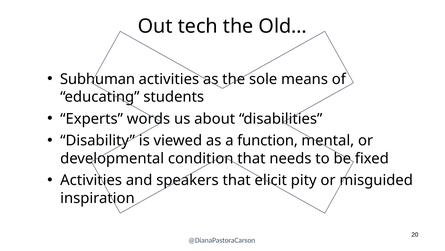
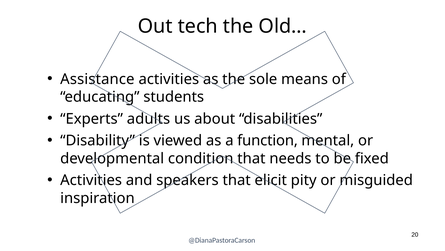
Subhuman: Subhuman -> Assistance (97, 79)
words: words -> adults (148, 119)
